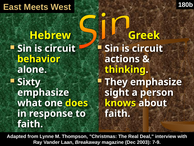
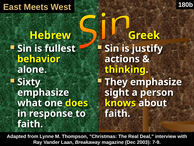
circuit: circuit -> fullest (60, 48)
circuit: circuit -> justify (147, 48)
